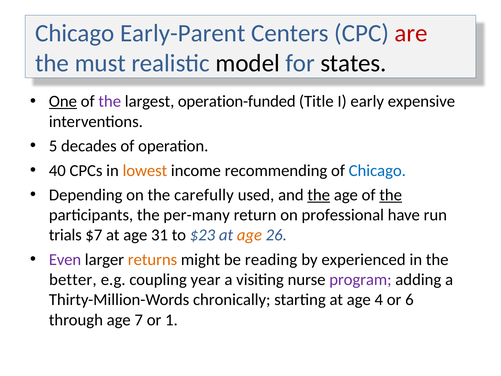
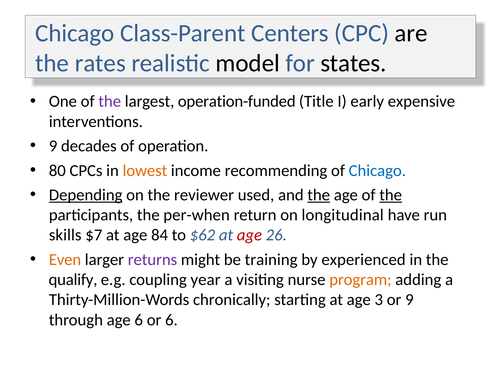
Early-Parent: Early-Parent -> Class-Parent (183, 33)
are colour: red -> black (411, 33)
must: must -> rates (100, 63)
One underline: present -> none (63, 101)
5: 5 -> 9 (53, 146)
40: 40 -> 80 (57, 170)
Depending underline: none -> present (86, 195)
carefully: carefully -> reviewer (204, 195)
per-many: per-many -> per-when (197, 215)
professional: professional -> longitudinal (343, 215)
trials: trials -> skills (65, 235)
31: 31 -> 84 (160, 235)
$23: $23 -> $62 (202, 235)
age colour: orange -> red (249, 235)
Even colour: purple -> orange (65, 259)
returns colour: orange -> purple (153, 259)
reading: reading -> training (271, 259)
better: better -> qualify (73, 280)
program colour: purple -> orange (360, 280)
4: 4 -> 3 (379, 300)
or 6: 6 -> 9 (409, 300)
age 7: 7 -> 6 (139, 320)
or 1: 1 -> 6 (171, 320)
